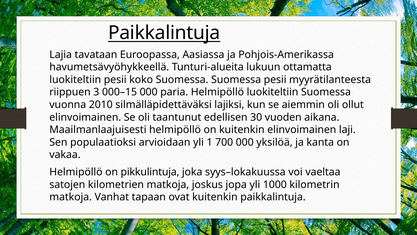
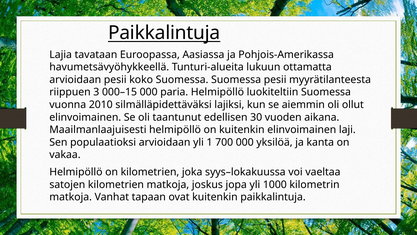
luokiteltiin: luokiteltiin -> arvioidaan (75, 80)
on pikkulintuja: pikkulintuja -> kilometrien (150, 172)
